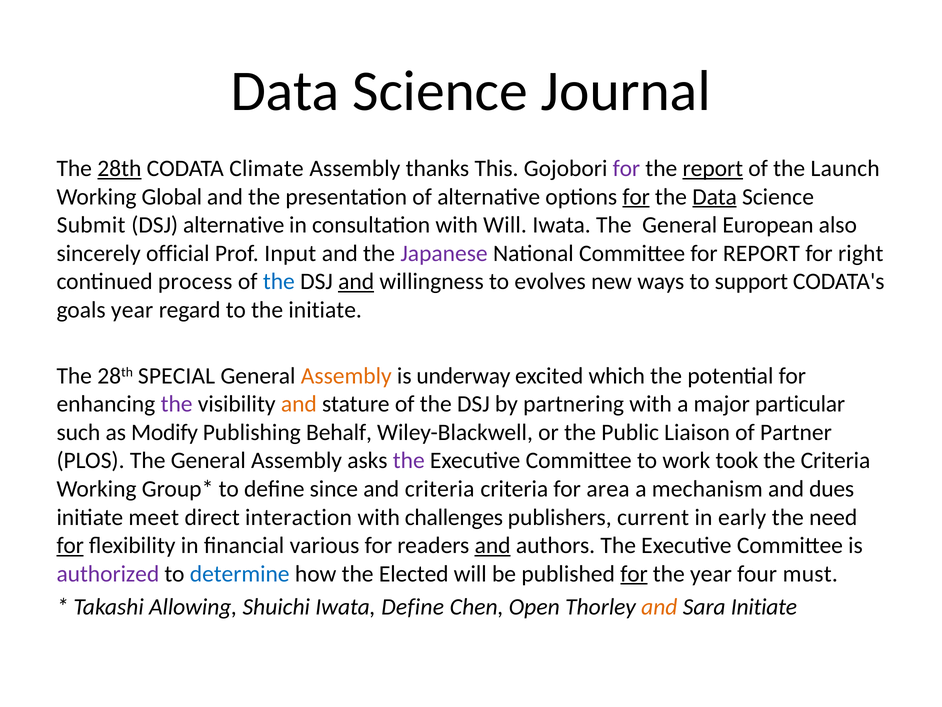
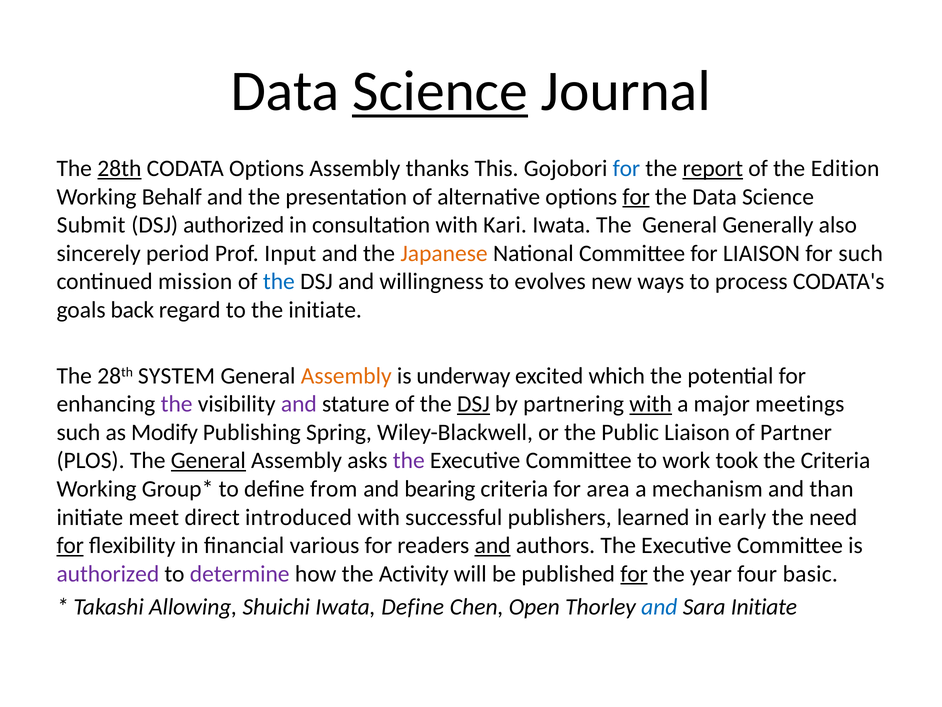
Science underline: none -> present (440, 91)
CODATA Climate: Climate -> Options (267, 168)
for colour: purple -> blue (626, 168)
Launch: Launch -> Edition (845, 168)
Global: Global -> Behalf (172, 197)
Data underline: present -> none (715, 197)
DSJ alternative: alternative -> authorized (234, 225)
with Will: Will -> Kari (505, 225)
European: European -> Generally (768, 225)
official: official -> period (178, 253)
Japanese colour: purple -> orange (444, 253)
for REPORT: REPORT -> LIAISON (761, 253)
for right: right -> such (861, 253)
process: process -> mission (195, 281)
and underline: present -> none (356, 281)
support: support -> process (751, 281)
goals year: year -> back (132, 310)
SPECIAL: SPECIAL -> SYSTEM (176, 376)
and colour: orange -> purple (299, 404)
DSJ underline: none -> present (473, 404)
with underline: none -> present (651, 404)
particular: particular -> meetings (800, 404)
Behalf: Behalf -> Spring (339, 432)
General underline: none -> present (208, 460)
since: since -> from (334, 489)
and criteria: criteria -> bearing (440, 489)
dues: dues -> than (831, 489)
interaction: interaction -> introduced (299, 517)
challenges: challenges -> successful (454, 517)
current: current -> learned (653, 517)
determine colour: blue -> purple (240, 573)
Elected: Elected -> Activity (414, 573)
must: must -> basic (810, 573)
and colour: orange -> blue (659, 606)
